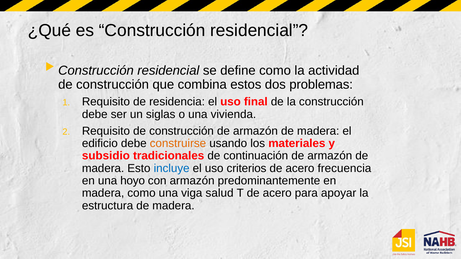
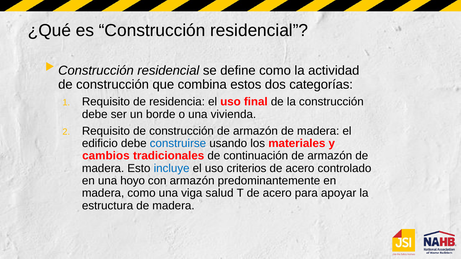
problemas: problemas -> categorías (321, 85)
siglas: siglas -> borde (161, 114)
construirse colour: orange -> blue (178, 144)
subsidio: subsidio -> cambios (106, 156)
frecuencia: frecuencia -> controlado (344, 168)
